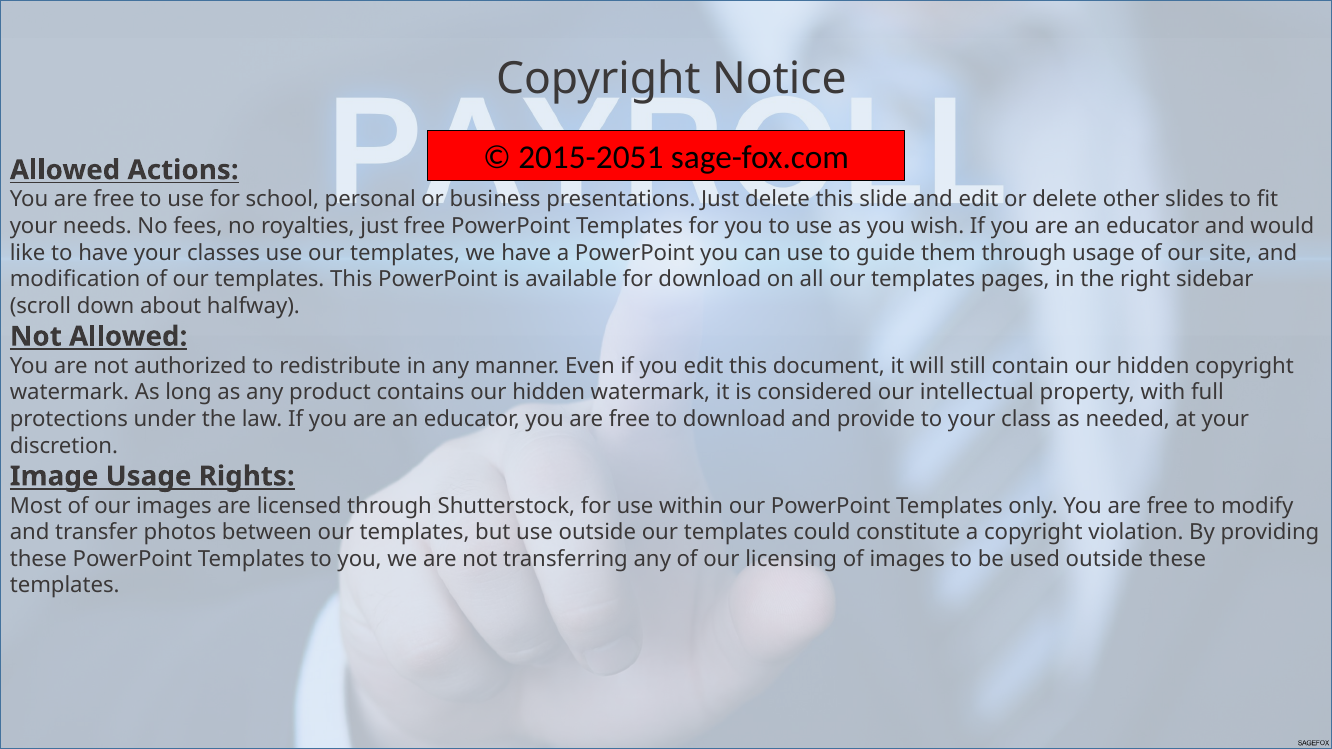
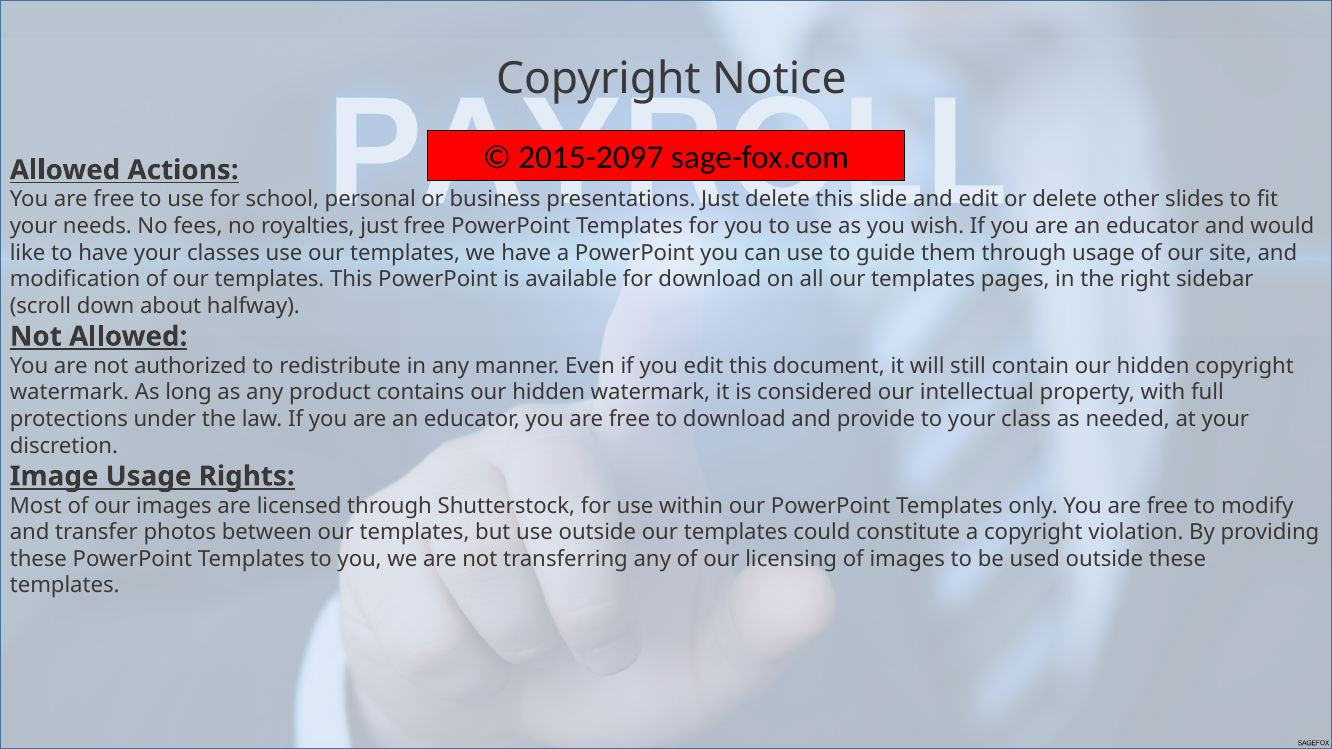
2015-2051: 2015-2051 -> 2015-2097 (591, 158)
